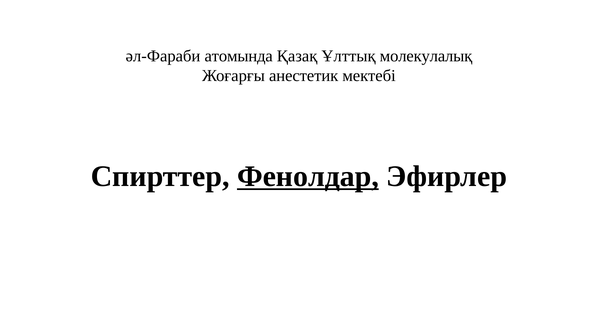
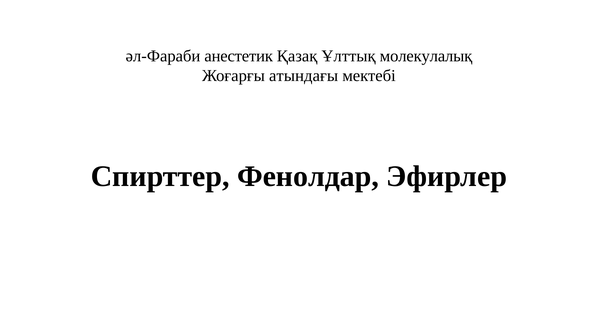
атомында: атомында -> анестетик (239, 56)
анестетик: анестетик -> атындағы (304, 76)
Фенолдар underline: present -> none (308, 176)
